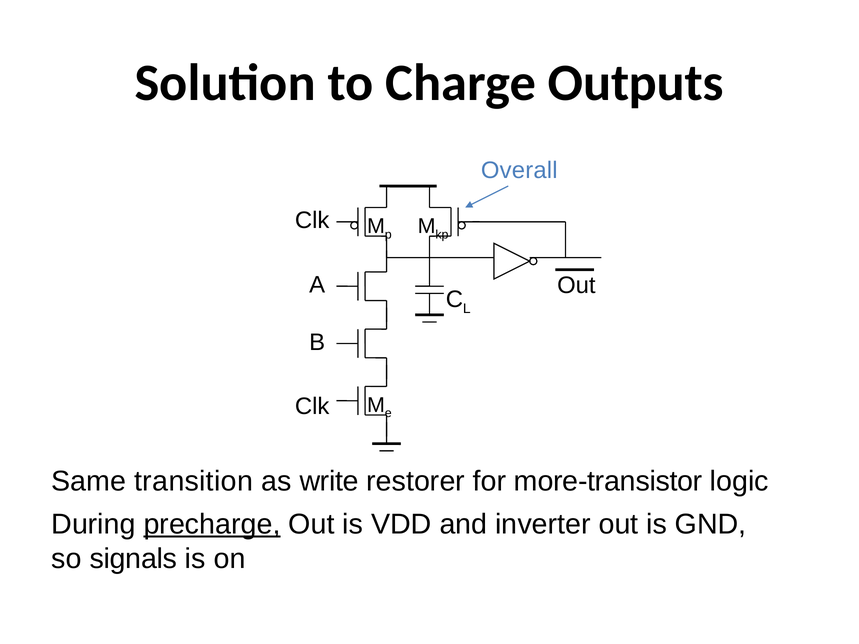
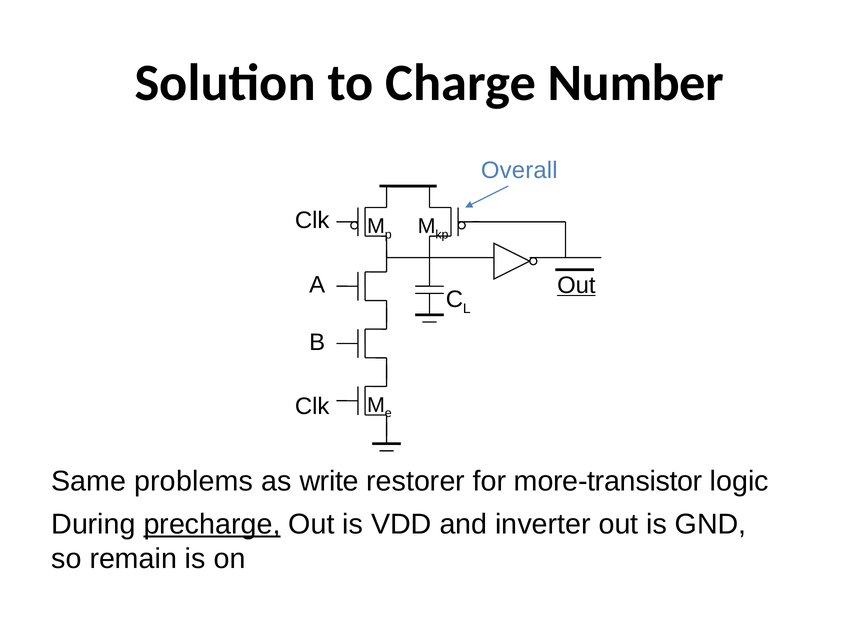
Outputs: Outputs -> Number (636, 83)
Out underline: none -> present (576, 285)
transition: transition -> problems (194, 482)
signals: signals -> remain (133, 559)
